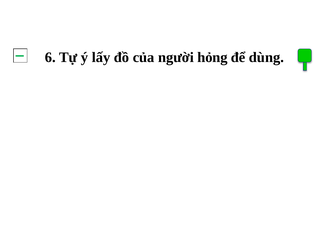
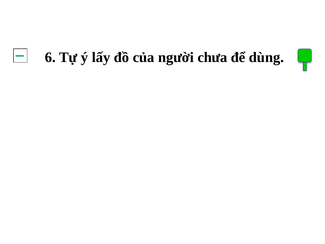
hỏng: hỏng -> chưa (213, 57)
